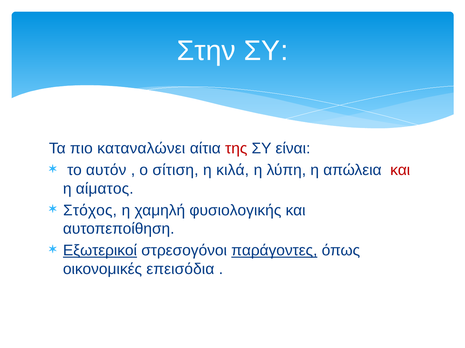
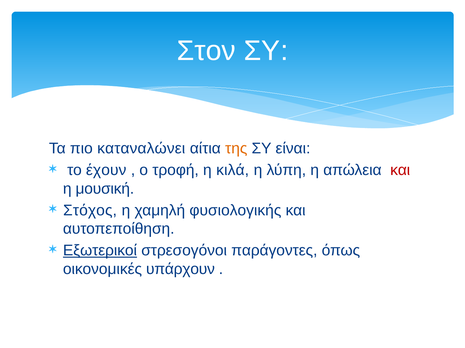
Στην: Στην -> Στον (206, 51)
της colour: red -> orange (236, 149)
αυτόν: αυτόν -> έχουν (106, 170)
σίτιση: σίτιση -> τροφή (176, 170)
αίματος: αίματος -> μουσική (105, 189)
παράγοντες underline: present -> none (274, 251)
επεισόδια: επεισόδια -> υπάρχουν (180, 270)
